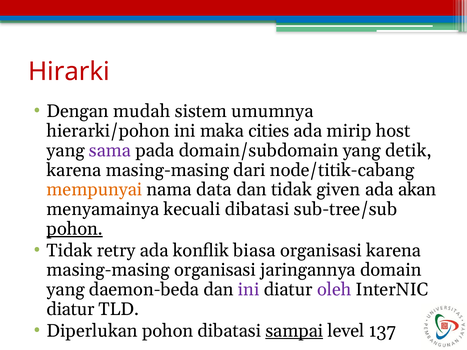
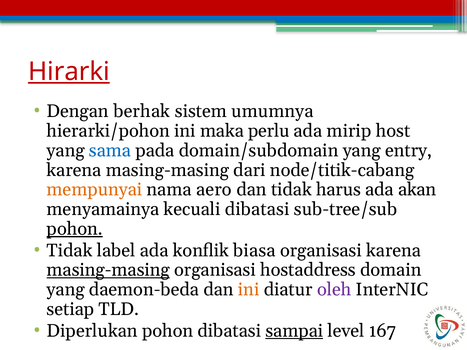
Hirarki underline: none -> present (69, 72)
mudah: mudah -> berhak (142, 111)
cities: cities -> perlu (269, 131)
sama colour: purple -> blue (110, 151)
detik: detik -> entry (409, 151)
data: data -> aero (214, 190)
given: given -> harus (339, 190)
retry: retry -> label (116, 251)
masing-masing underline: none -> present (108, 270)
jaringannya: jaringannya -> hostaddress (308, 270)
ini colour: purple -> orange (249, 290)
diatur: diatur -> setiap (70, 309)
137: 137 -> 167 (382, 331)
